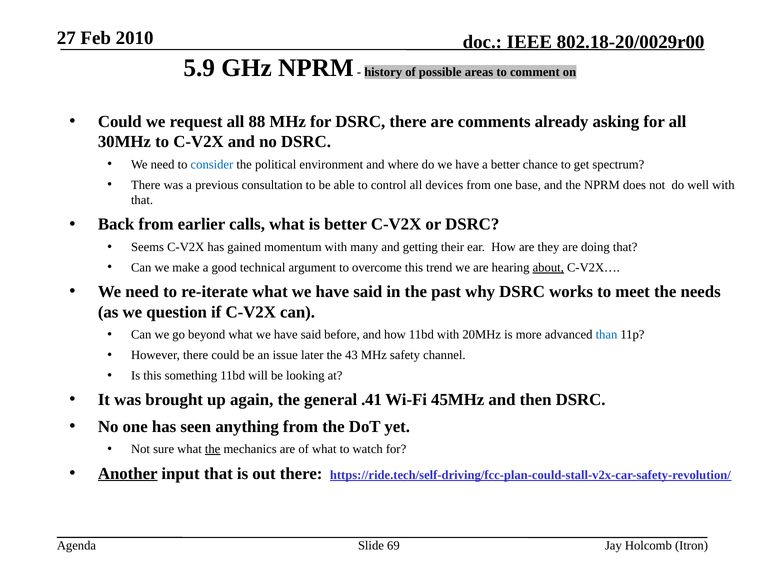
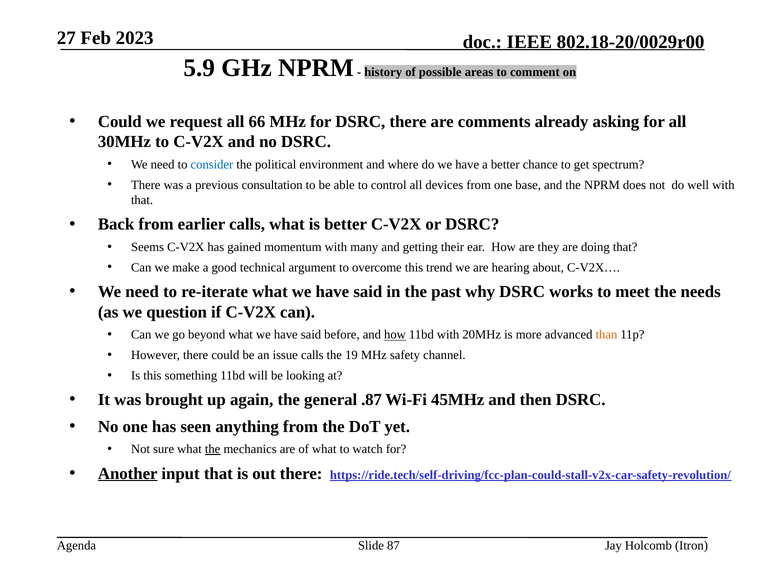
2010: 2010 -> 2023 (135, 38)
88: 88 -> 66 (257, 122)
about underline: present -> none (548, 267)
how underline: none -> present (395, 334)
than colour: blue -> orange (606, 334)
issue later: later -> calls (312, 355)
43: 43 -> 19 (351, 355)
.41: .41 -> .87 (372, 400)
69: 69 -> 87 (393, 545)
